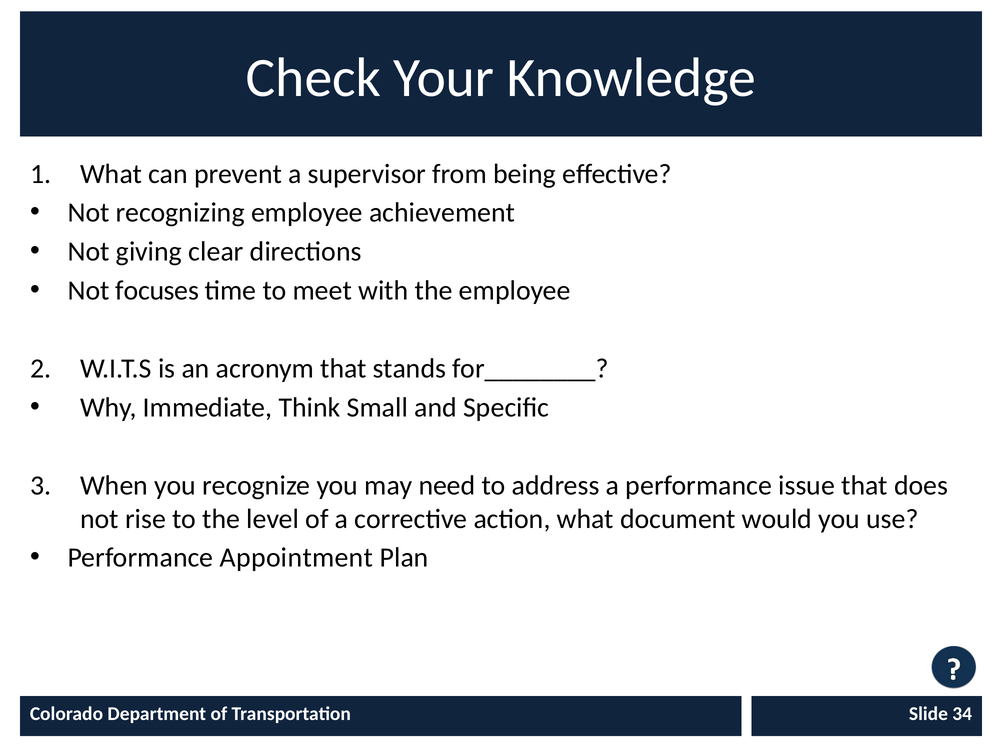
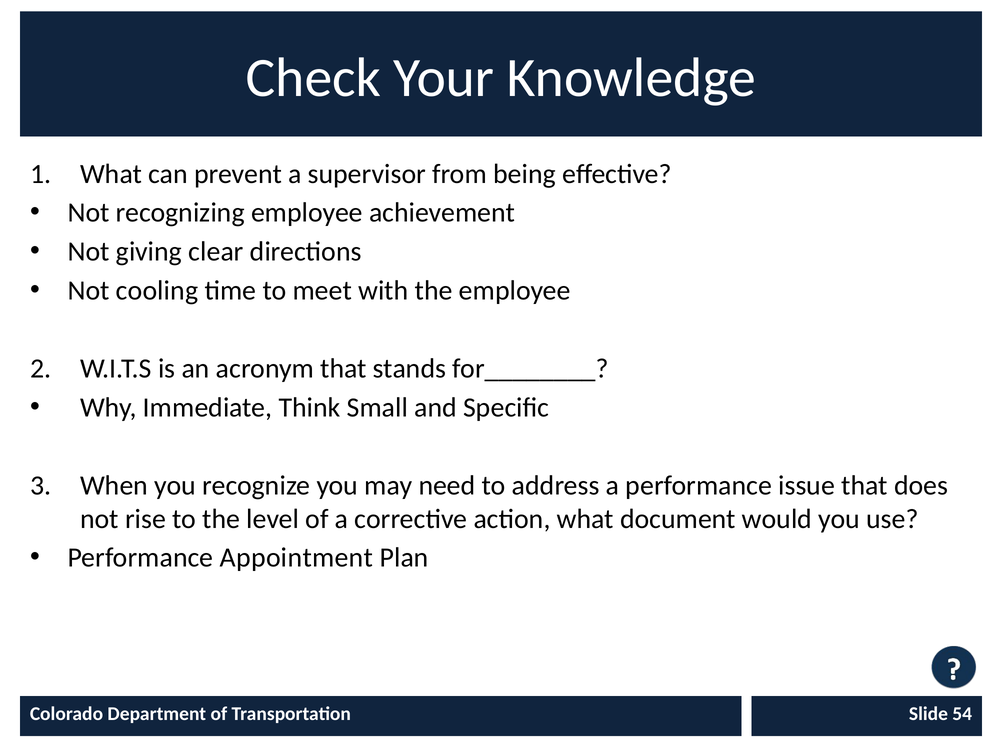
focuses: focuses -> cooling (157, 291)
34: 34 -> 54 (962, 715)
